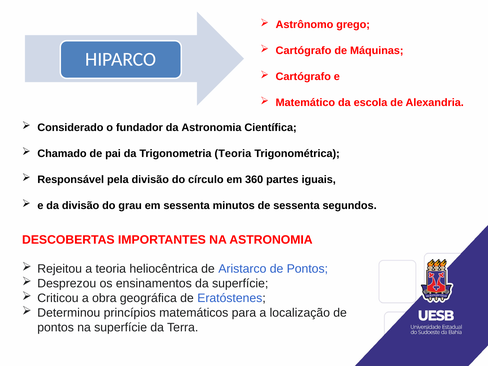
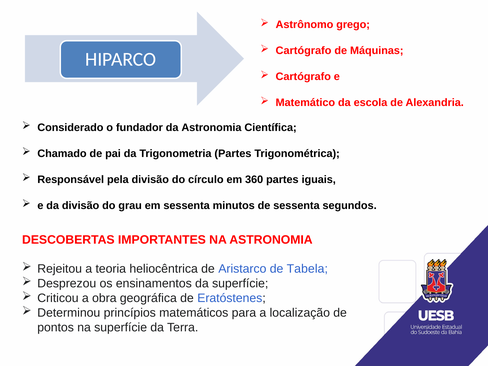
Trigonometria Teoria: Teoria -> Partes (233, 153)
Aristarco de Pontos: Pontos -> Tabela (307, 269)
